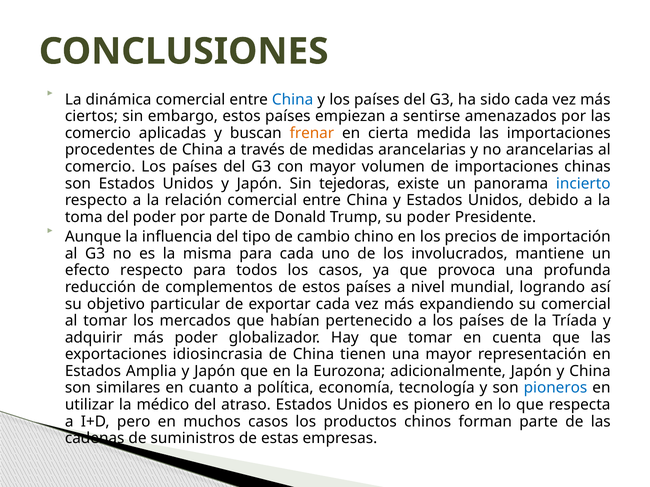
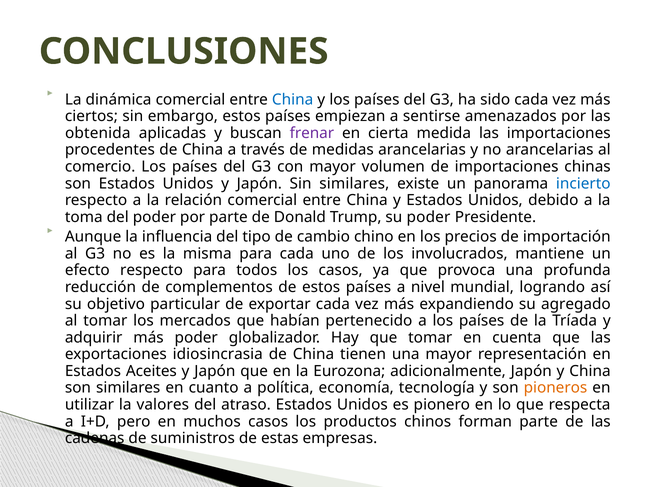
comercio: comercio -> obtenida (98, 133)
frenar colour: orange -> purple (312, 133)
Sin tejedoras: tejedoras -> similares (354, 184)
su comercial: comercial -> agregado (576, 304)
Amplia: Amplia -> Aceites (151, 372)
pioneros colour: blue -> orange (555, 388)
médico: médico -> valores (163, 405)
